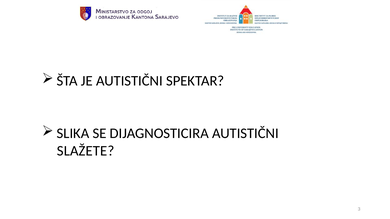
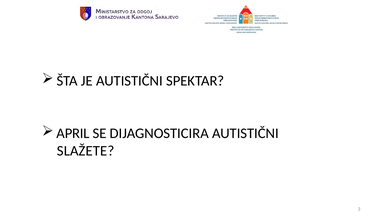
SLIKA: SLIKA -> APRIL (73, 134)
